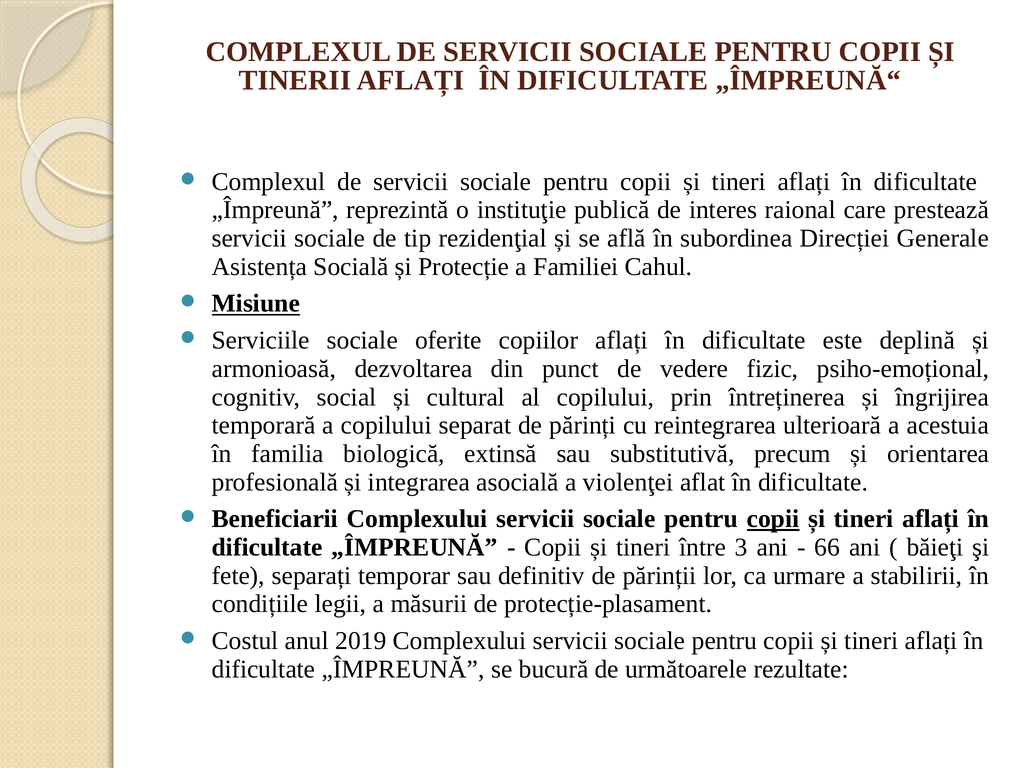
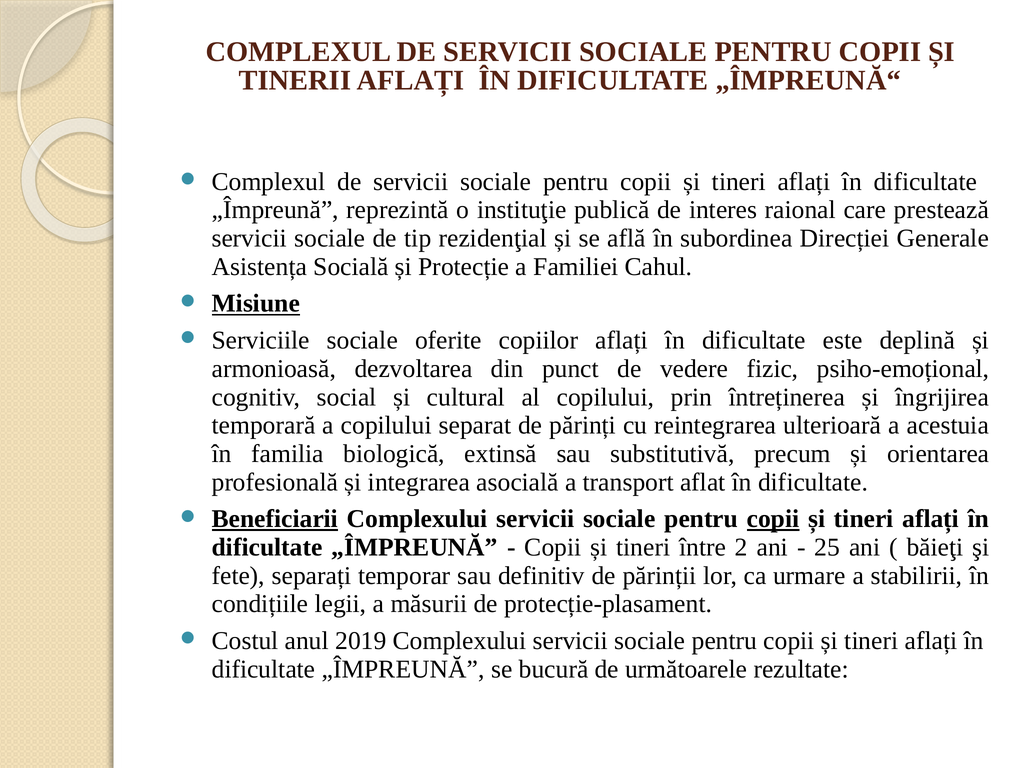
violenţei: violenţei -> transport (628, 482)
Beneficiarii underline: none -> present (275, 519)
3: 3 -> 2 (741, 547)
66: 66 -> 25 (827, 547)
